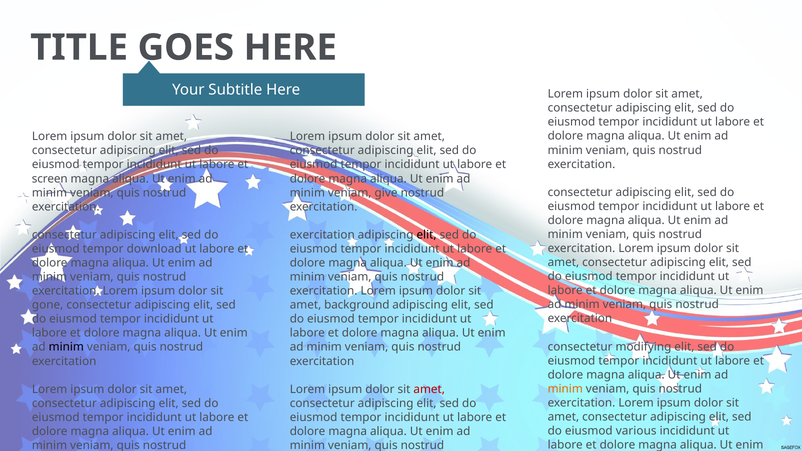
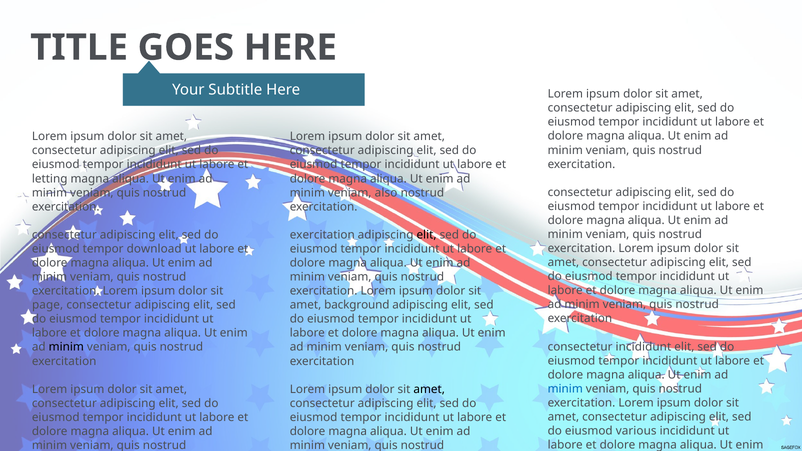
screen: screen -> letting (50, 179)
give: give -> also (386, 193)
gone: gone -> page (48, 305)
consectetur modifying: modifying -> incididunt (643, 347)
minim colour: orange -> blue (565, 389)
amet colour: red -> black (429, 389)
